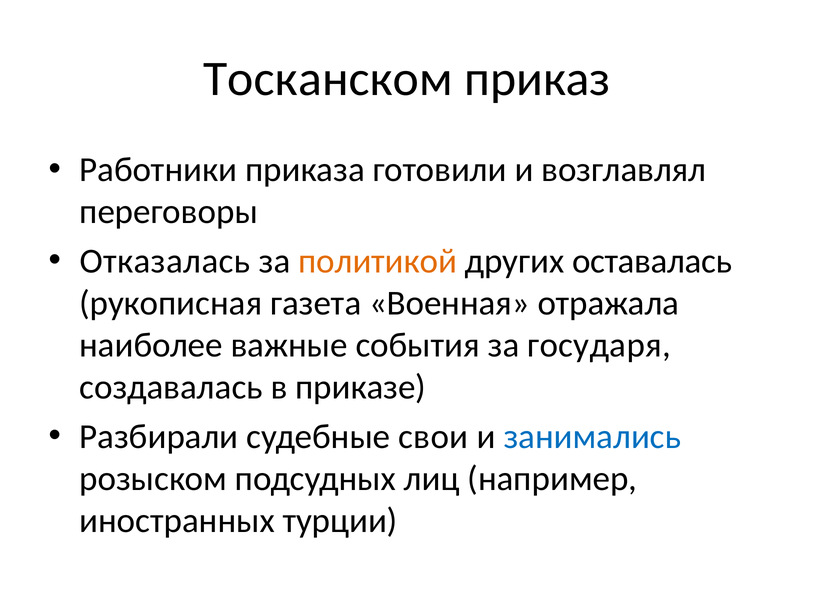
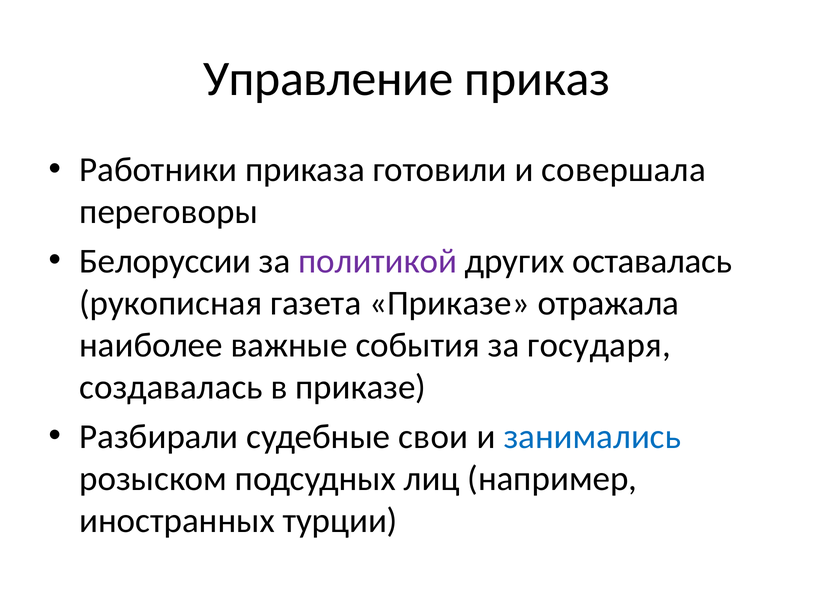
Тосканском: Тосканском -> Управление (328, 79)
возглавлял: возглавлял -> совершала (624, 170)
Отказалась: Отказалась -> Белоруссии (165, 261)
политикой colour: orange -> purple (378, 261)
газета Военная: Военная -> Приказе (449, 303)
